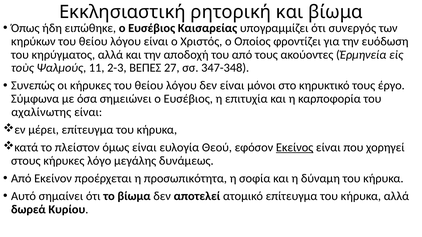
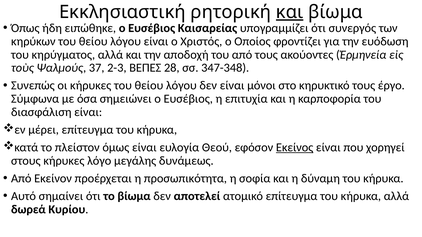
και underline: none -> present (290, 12)
11: 11 -> 37 (97, 68)
27: 27 -> 28 (172, 68)
αχαλίνωτης: αχαλίνωτης -> διασφάλιση (41, 112)
